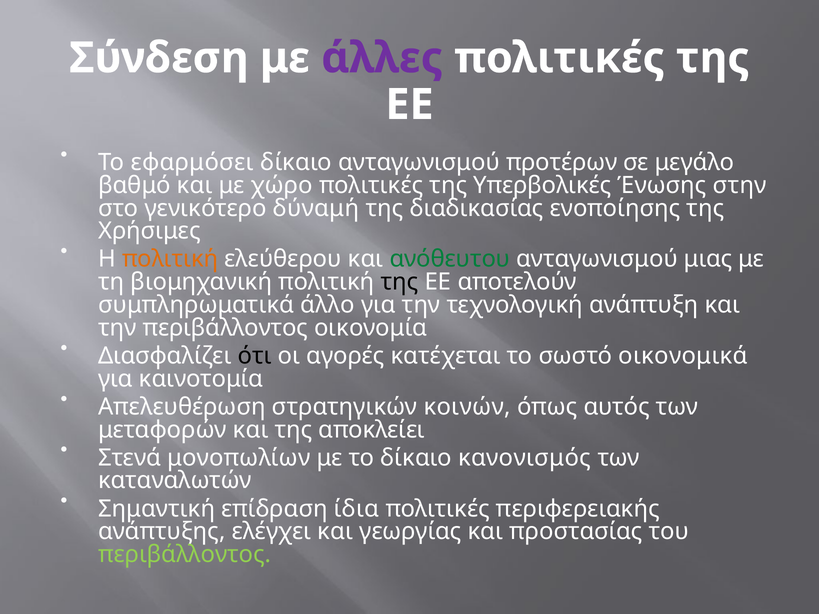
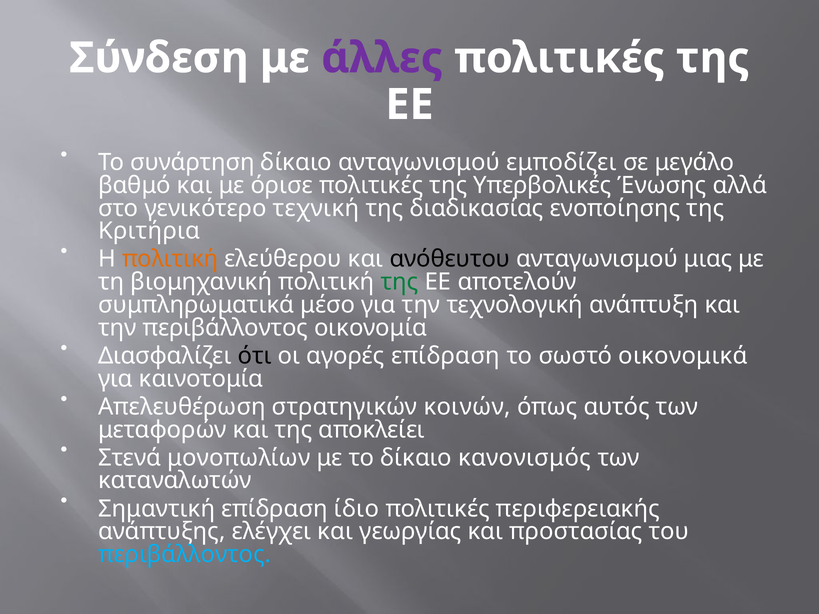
εφαρμόσει: εφαρμόσει -> συνάρτηση (192, 162)
προτέρων: προτέρων -> εμποδίζει (561, 162)
χώρο: χώρο -> όρισε (282, 185)
στην: στην -> αλλά (740, 185)
δύναμή: δύναμή -> τεχνική (316, 208)
Χρήσιμες: Χρήσιμες -> Κριτήρια (149, 231)
ανόθευτου colour: green -> black (450, 259)
της colour: black -> green (400, 282)
άλλο: άλλο -> μέσο (328, 305)
αγορές κατέχεται: κατέχεται -> επίδραση (446, 356)
ίδια: ίδια -> ίδιο (356, 509)
περιβάλλοντος colour: light green -> light blue (185, 555)
